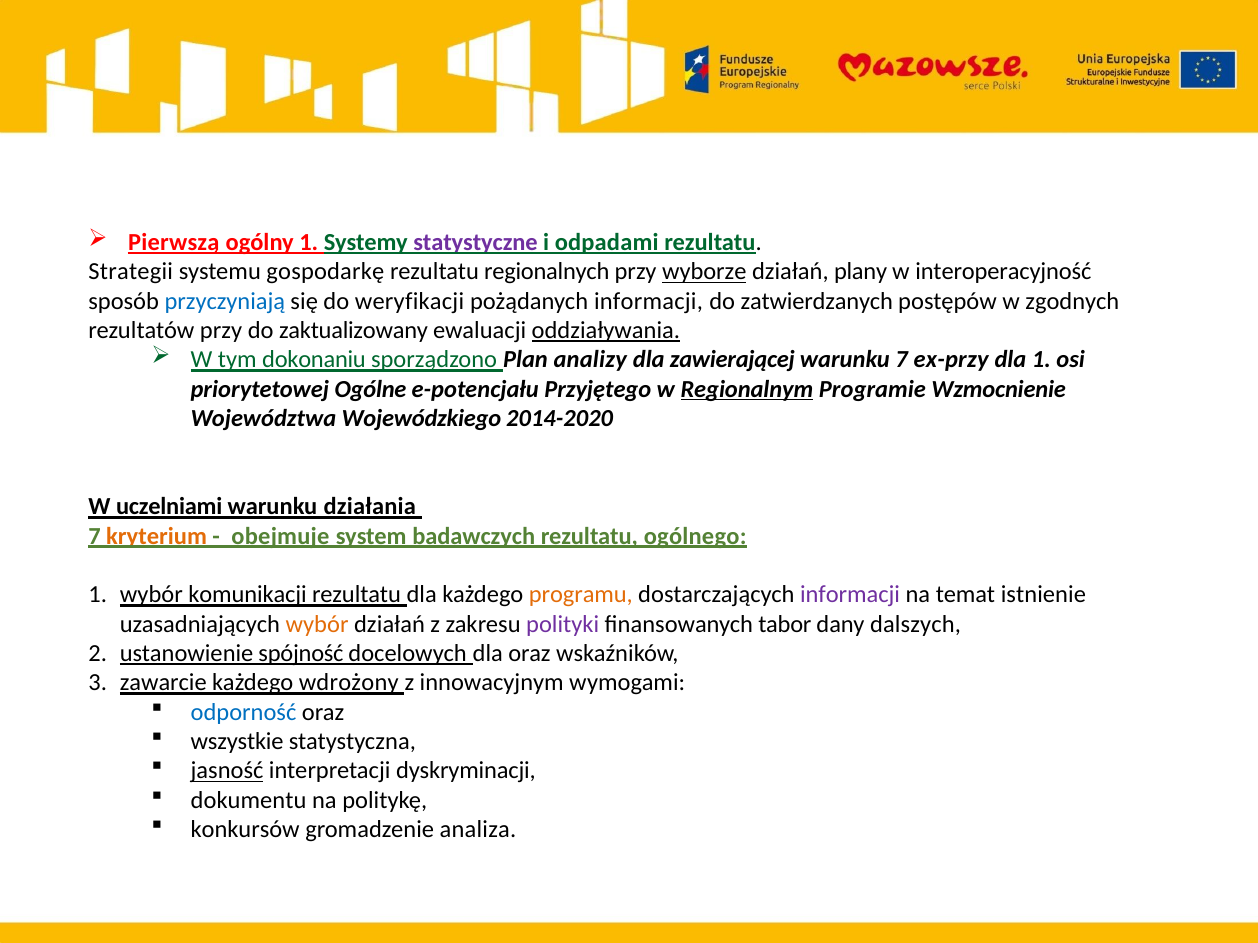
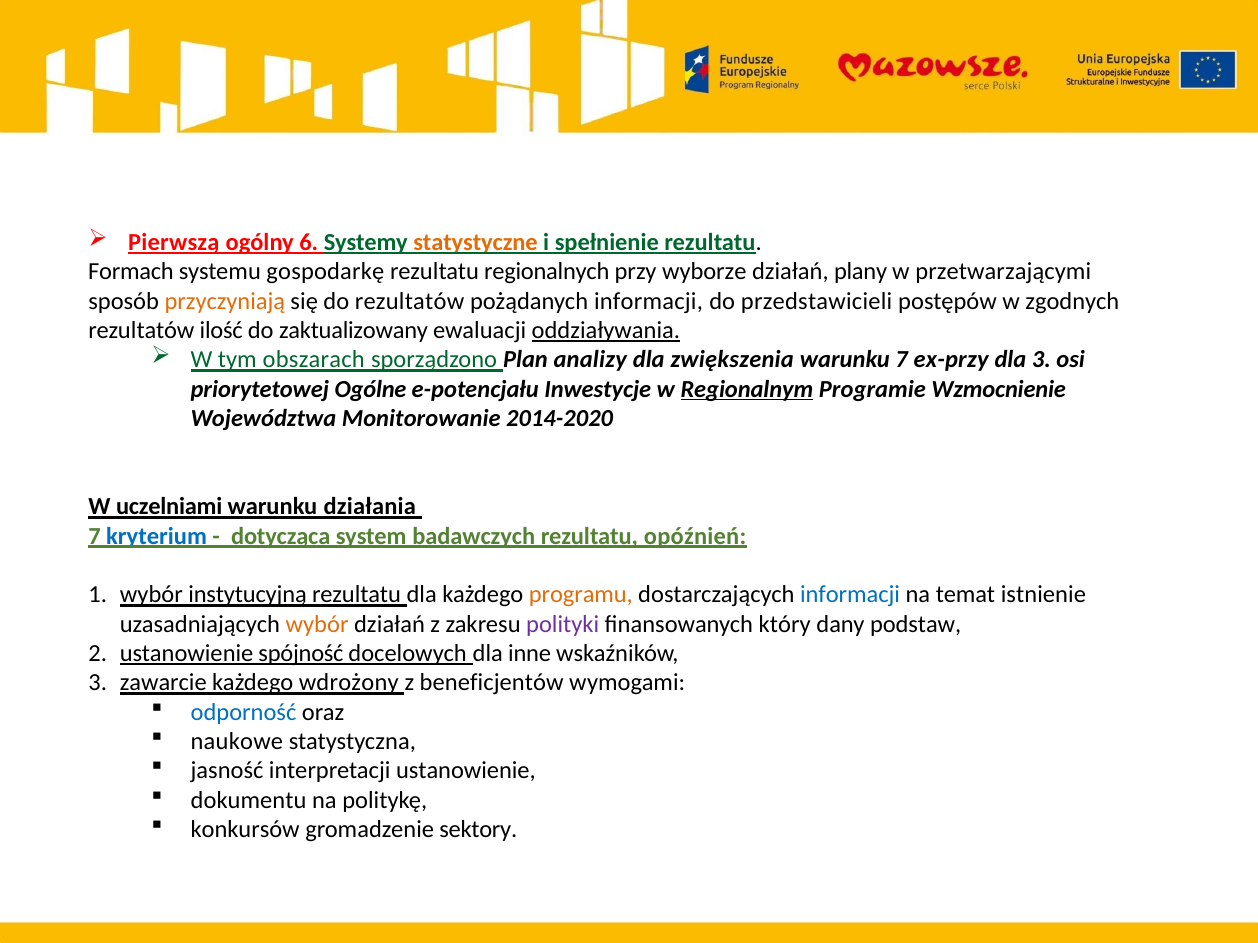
ogólny 1: 1 -> 6 (309, 243)
statystyczne colour: purple -> orange (476, 243)
odpadami: odpadami -> spełnienie (607, 243)
Strategii: Strategii -> Formach (131, 272)
wyborze underline: present -> none (704, 272)
interoperacyjność: interoperacyjność -> przetwarzającymi (1003, 272)
przyczyniają colour: blue -> orange (225, 301)
do weryfikacji: weryfikacji -> rezultatów (410, 301)
zatwierdzanych: zatwierdzanych -> przedstawicieli (817, 301)
rezultatów przy: przy -> ilość (221, 331)
dokonaniu: dokonaniu -> obszarach (314, 360)
zawierającej: zawierającej -> zwiększenia (732, 360)
dla 1: 1 -> 3 (1041, 360)
Przyjętego: Przyjętego -> Inwestycje (598, 389)
Wojewódzkiego: Wojewódzkiego -> Monitorowanie (421, 419)
kryterium colour: orange -> blue (157, 536)
obejmuje: obejmuje -> dotycząca (281, 536)
ogólnego: ogólnego -> opóźnień (695, 536)
komunikacji: komunikacji -> instytucyjną (248, 595)
informacji colour: purple -> blue (850, 595)
tabor: tabor -> który (785, 624)
dalszych: dalszych -> podstaw (916, 624)
dla oraz: oraz -> inne (530, 654)
innowacyjnym: innowacyjnym -> beneficjentów (492, 683)
wszystkie: wszystkie -> naukowe (237, 742)
jasność underline: present -> none (227, 771)
interpretacji dyskryminacji: dyskryminacji -> ustanowienie (466, 771)
analiza: analiza -> sektory (478, 830)
